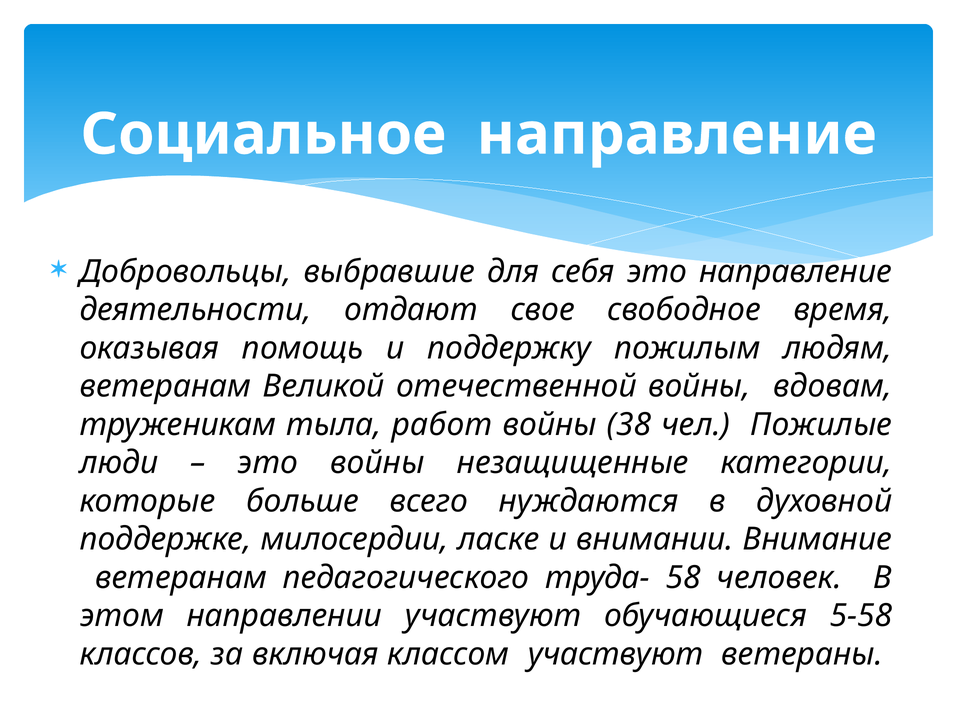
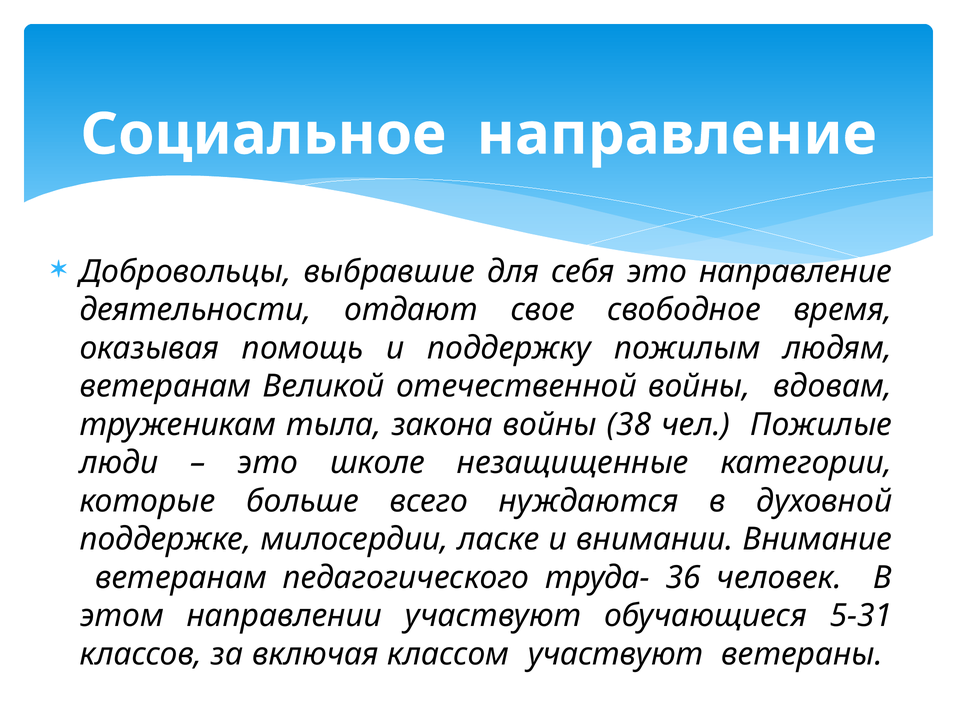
работ: работ -> закона (442, 425)
это войны: войны -> школе (377, 463)
58: 58 -> 36 (683, 578)
5-58: 5-58 -> 5-31 (861, 616)
